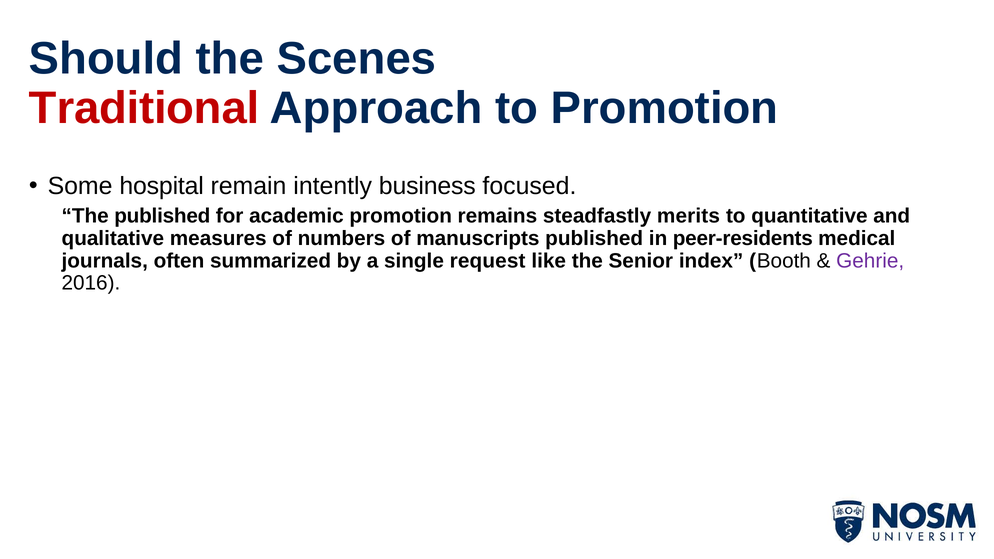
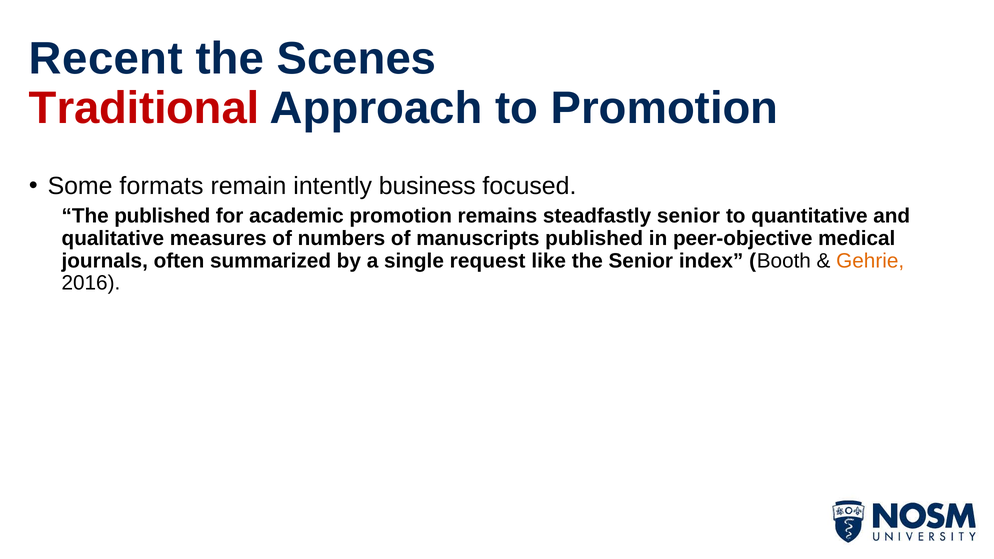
Should: Should -> Recent (106, 59)
hospital: hospital -> formats (161, 186)
steadfastly merits: merits -> senior (688, 216)
peer-residents: peer-residents -> peer-objective (743, 238)
Gehrie colour: purple -> orange (870, 261)
